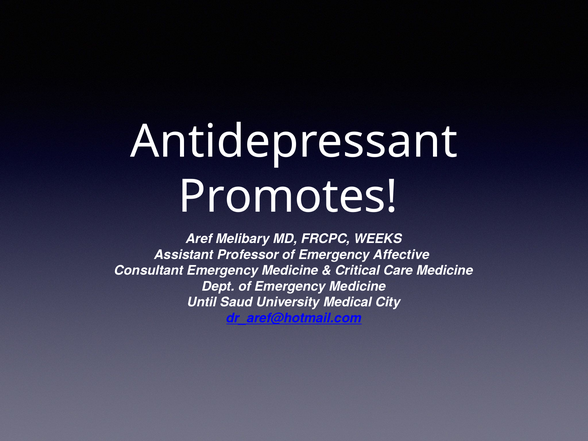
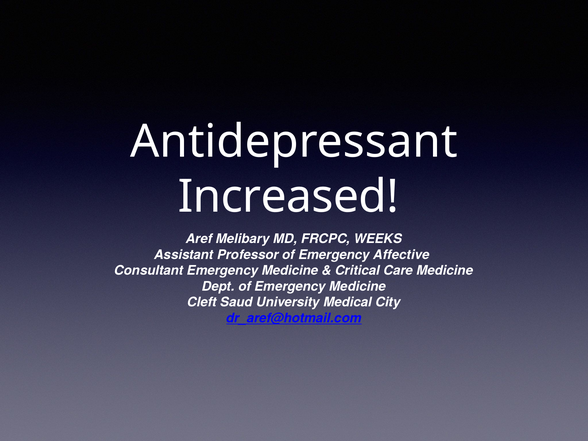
Promotes: Promotes -> Increased (288, 197)
Until: Until -> Cleft (202, 302)
